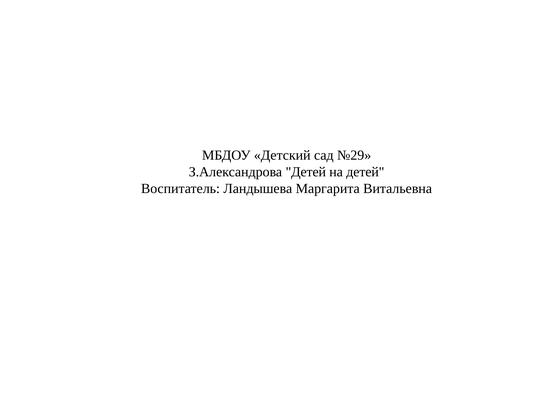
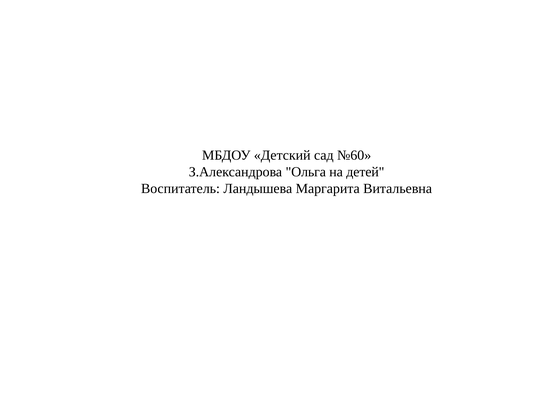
№29: №29 -> №60 (354, 155)
З.Александрова Детей: Детей -> Ольга (306, 172)
